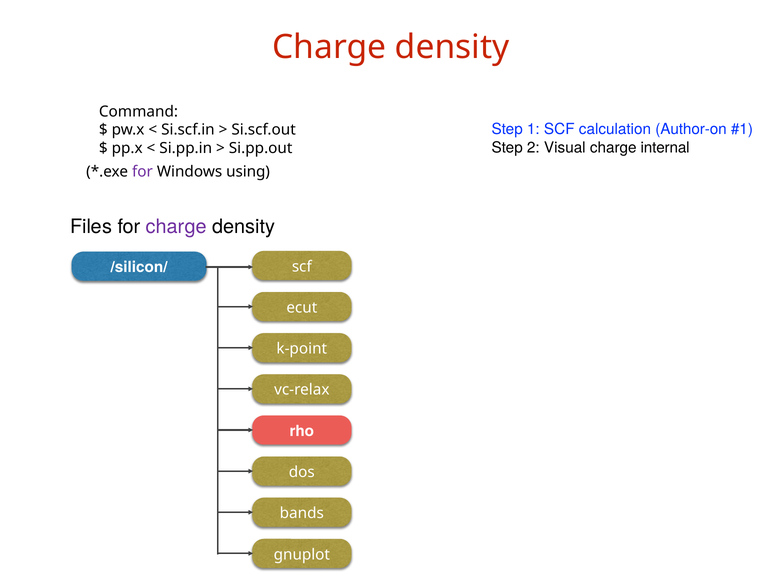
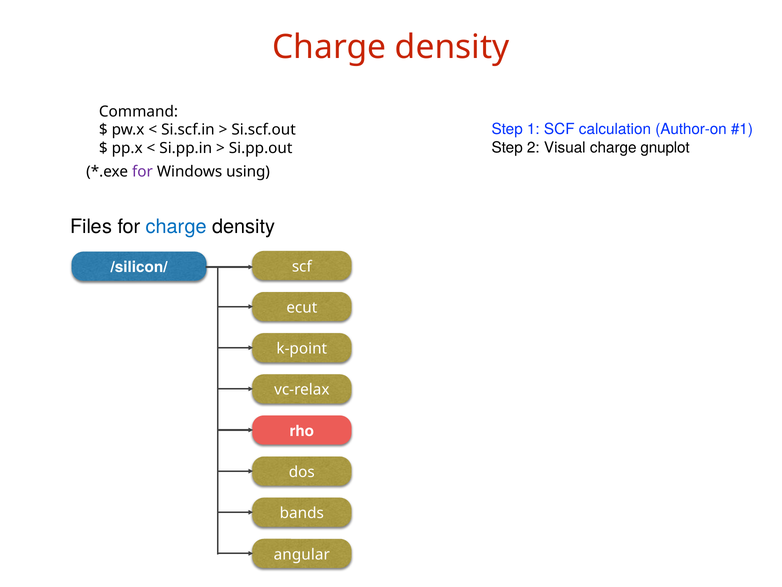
internal: internal -> gnuplot (665, 147)
charge colour: purple -> blue (176, 226)
gnuplot: gnuplot -> angular (302, 554)
